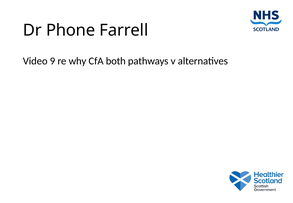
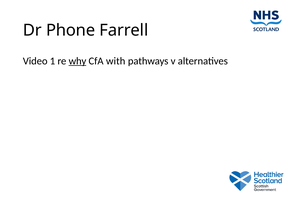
9: 9 -> 1 (52, 61)
why underline: none -> present (77, 61)
both: both -> with (116, 61)
